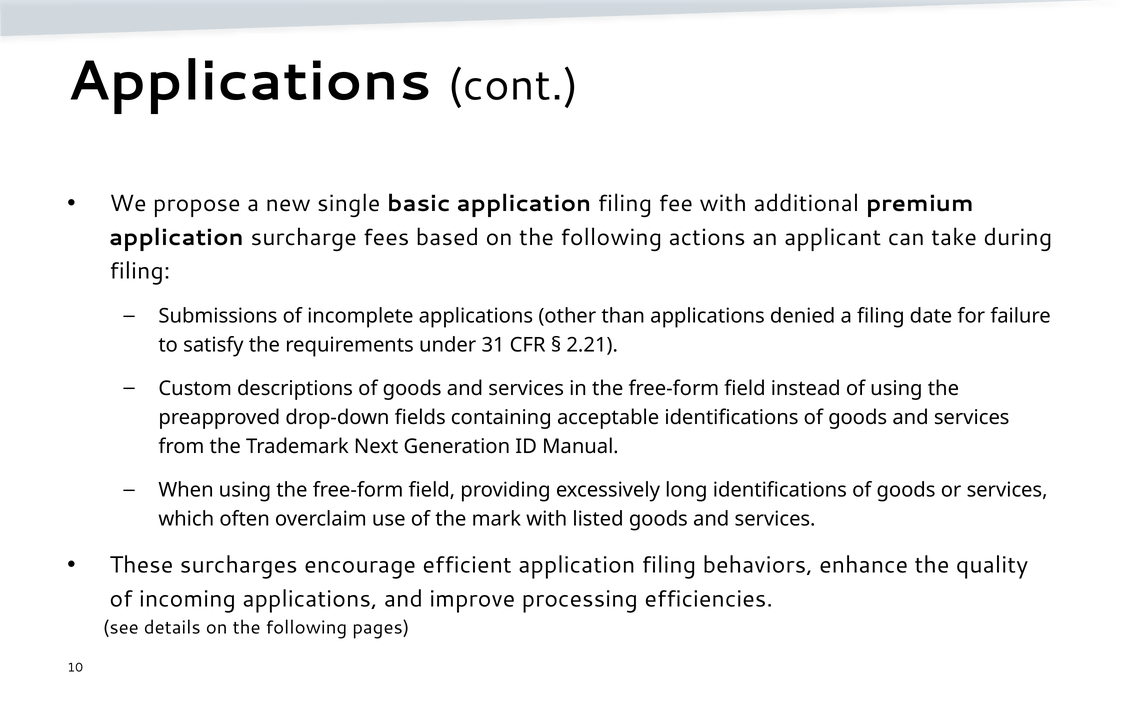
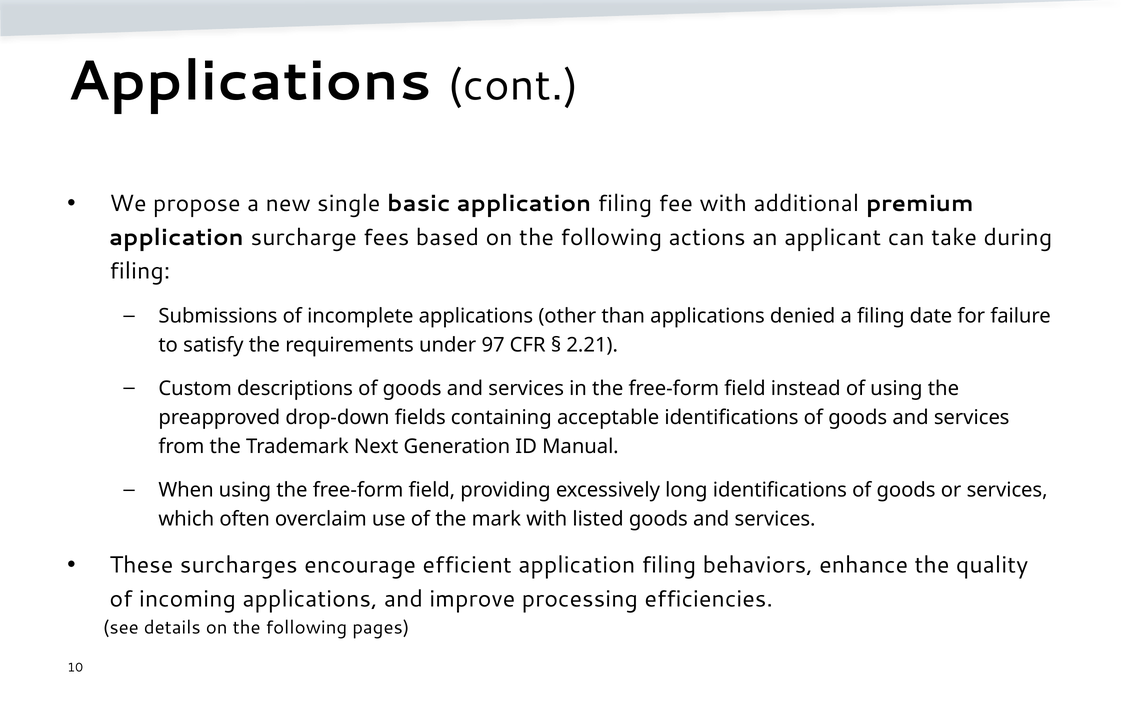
31: 31 -> 97 (493, 345)
